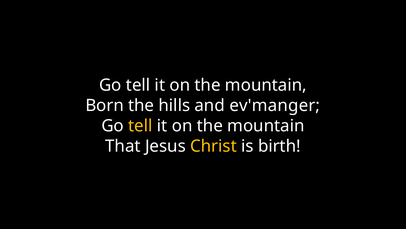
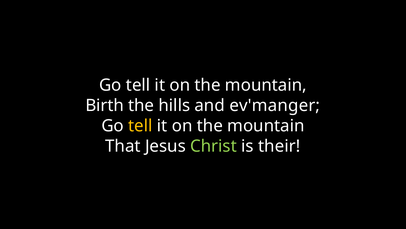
Born: Born -> Birth (105, 105)
Christ colour: yellow -> light green (214, 146)
birth: birth -> their (279, 146)
